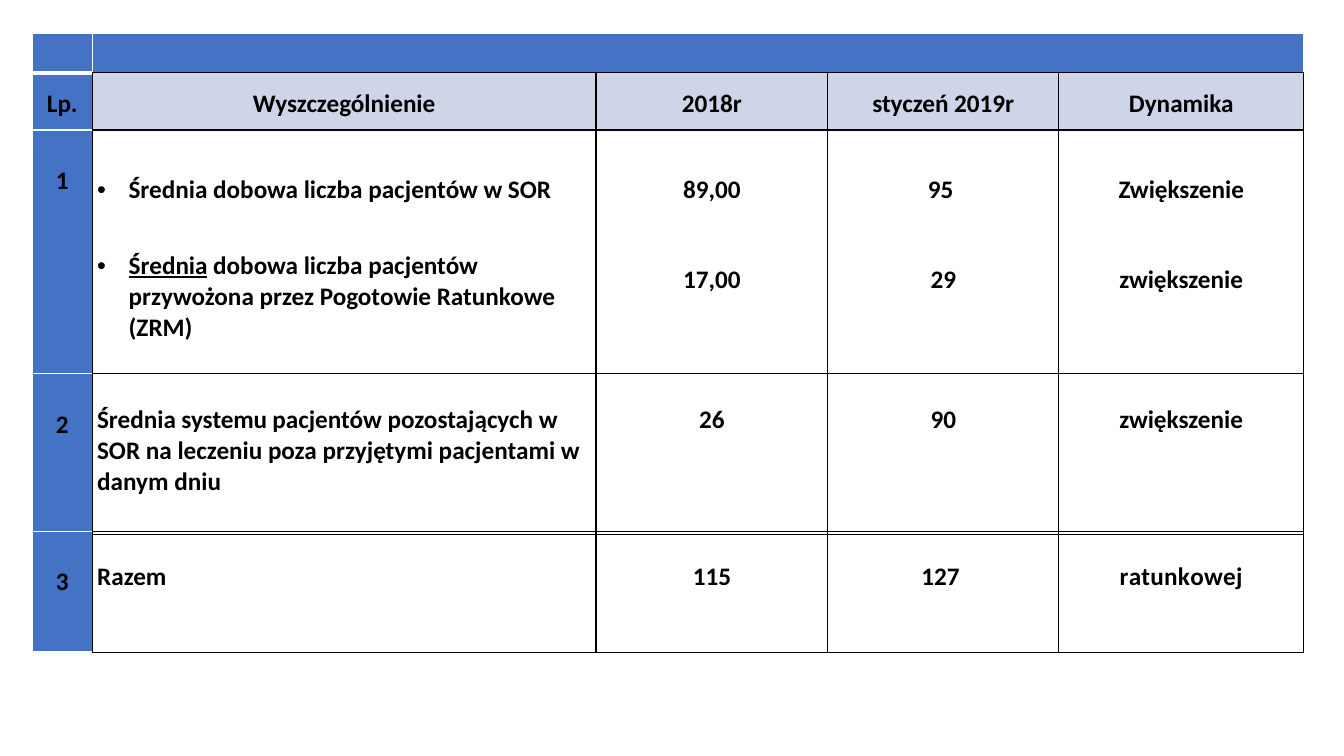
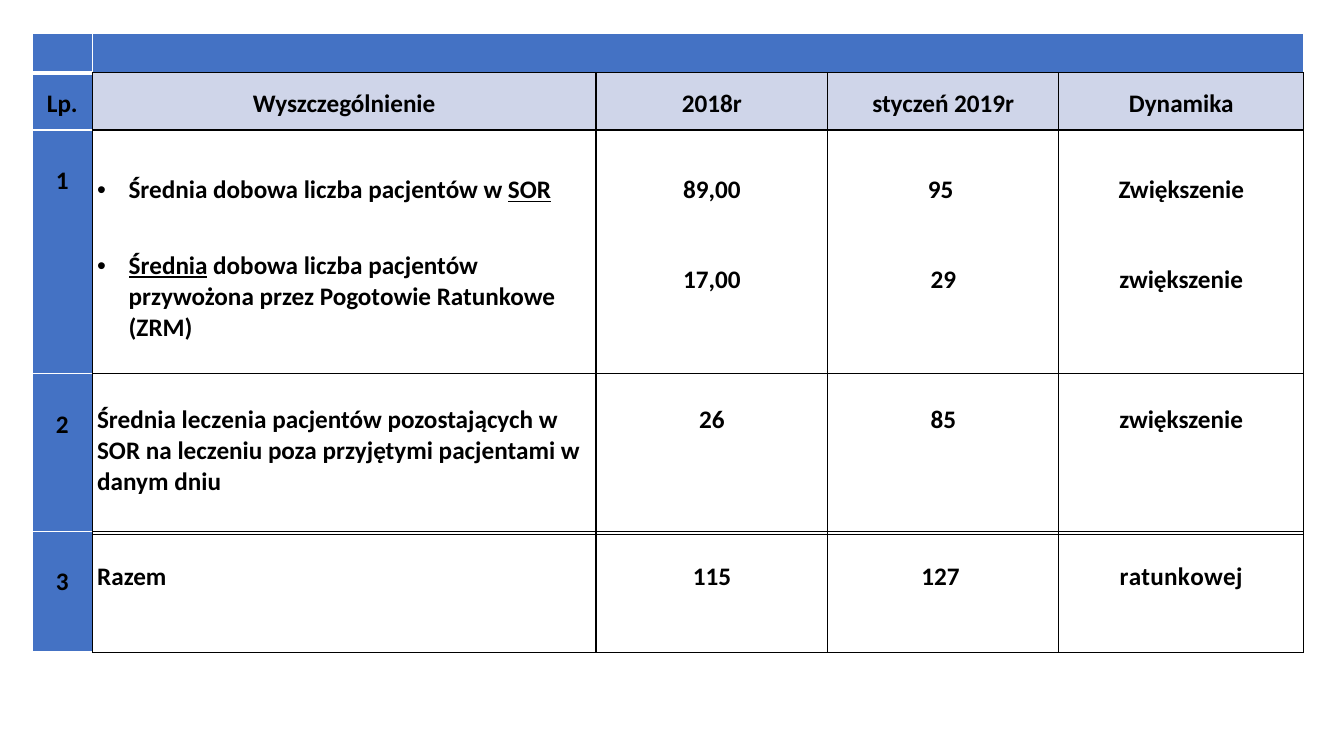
SOR underline: none -> present (530, 190)
90: 90 -> 85 (943, 420)
systemu: systemu -> leczenia (224, 420)
